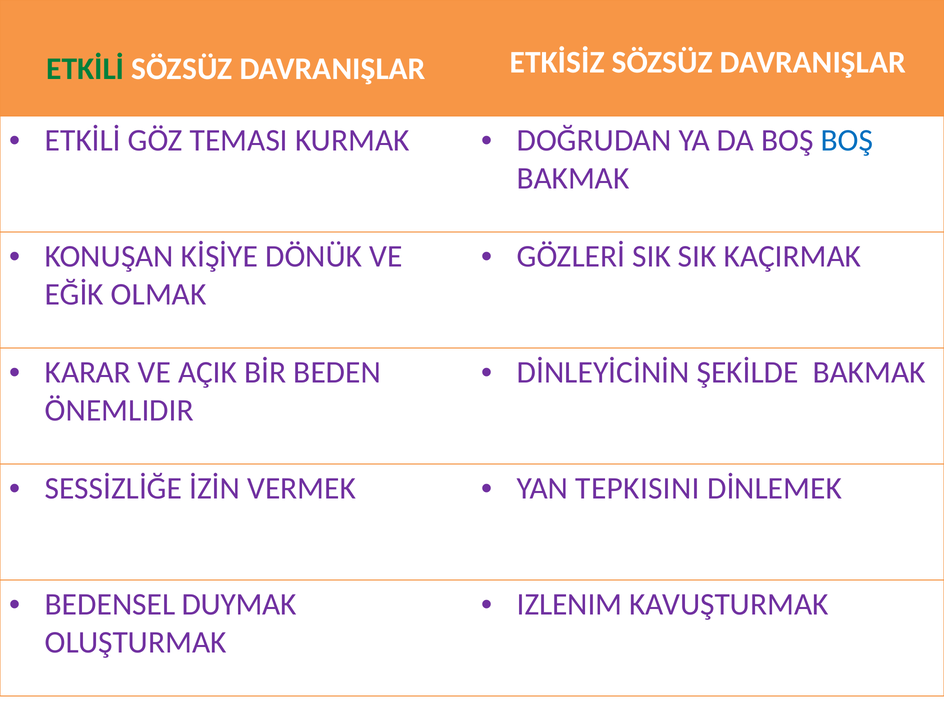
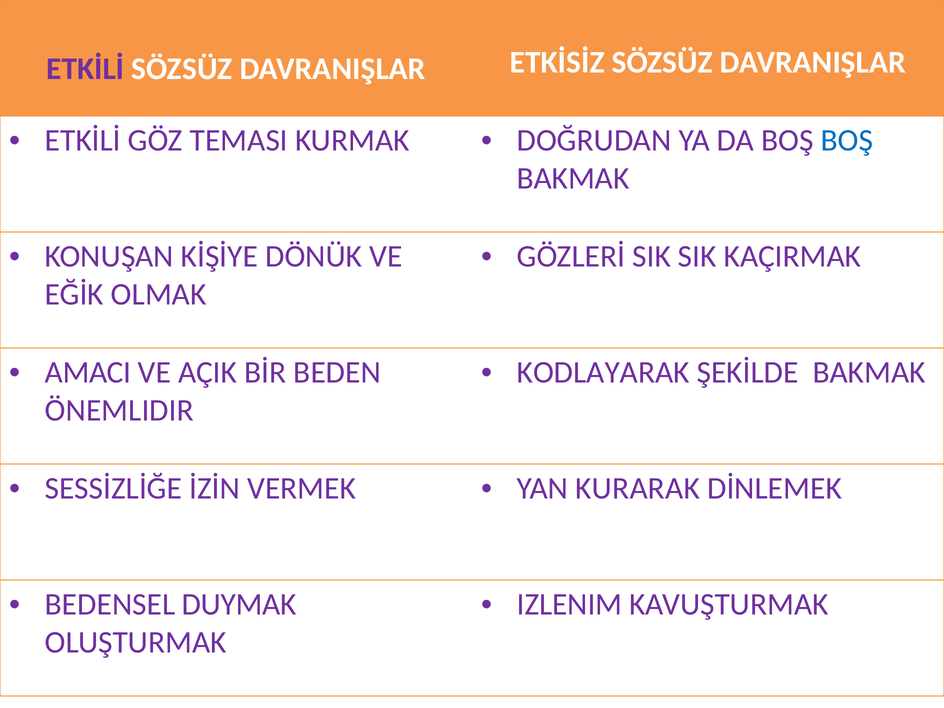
ETKİLİ colour: green -> purple (85, 69)
KARAR: KARAR -> AMACI (88, 372)
DİNLEYİCİNİN: DİNLEYİCİNİN -> KODLAYARAK (603, 372)
TEPKISINI: TEPKISINI -> KURARAK (638, 488)
